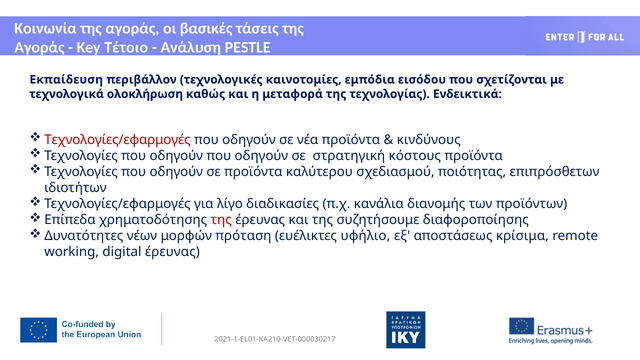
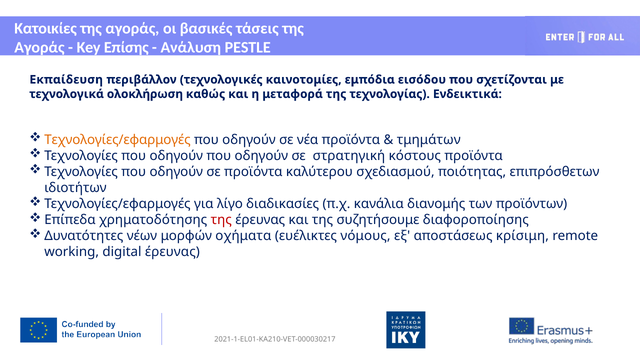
Κοινωνία: Κοινωνία -> Κατοικίες (46, 28)
Τέτοιο: Τέτοιο -> Επίσης (126, 48)
Τεχνολογίες/εφαρμογές colour: red -> orange (117, 140)
κινδύνους: κινδύνους -> τμημάτων (429, 140)
πρόταση: πρόταση -> οχήματα (243, 236)
υφήλιο: υφήλιο -> νόμους (365, 236)
κρίσιμα: κρίσιμα -> κρίσιμη (522, 236)
